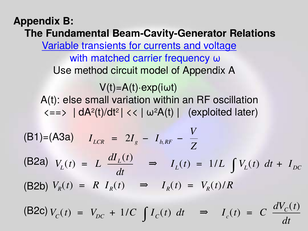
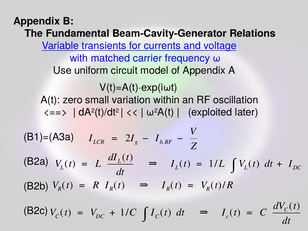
method: method -> uniform (91, 70)
else: else -> zero (73, 100)
